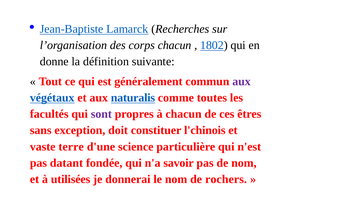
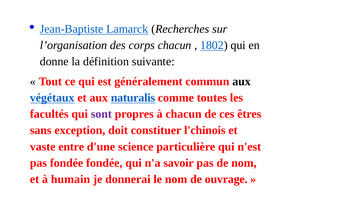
aux colour: purple -> black (242, 82)
terre: terre -> entre (71, 147)
pas datant: datant -> fondée (67, 163)
utilisées: utilisées -> humain (70, 179)
rochers: rochers -> ouvrage (226, 179)
